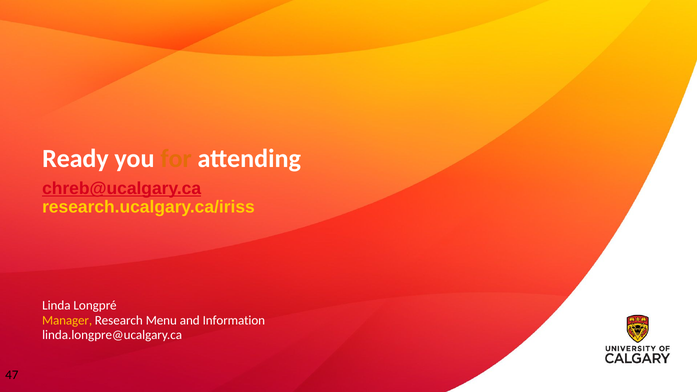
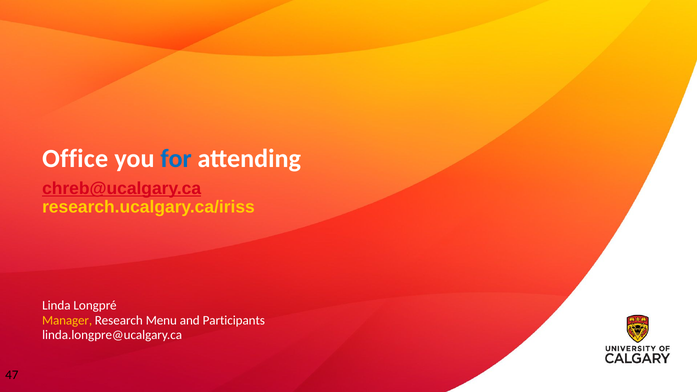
Ready: Ready -> Office (75, 159)
for colour: orange -> blue (176, 159)
Information: Information -> Participants (234, 320)
